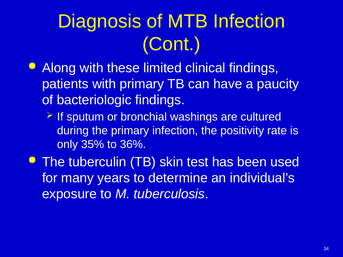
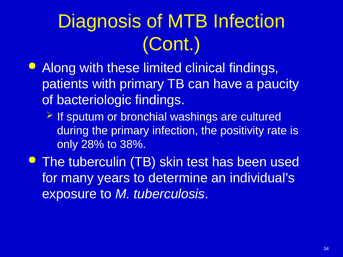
35%: 35% -> 28% (93, 144)
36%: 36% -> 38% (133, 144)
